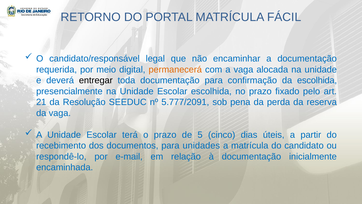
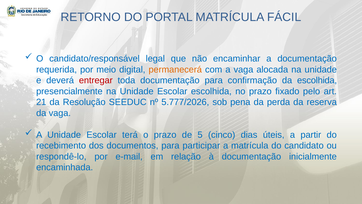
entregar colour: black -> red (96, 80)
5.777/2091: 5.777/2091 -> 5.777/2026 (185, 102)
unidades: unidades -> participar (201, 145)
